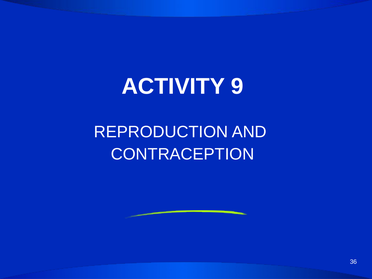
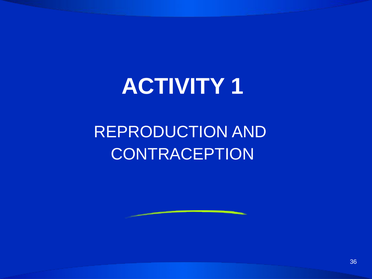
9: 9 -> 1 (237, 86)
